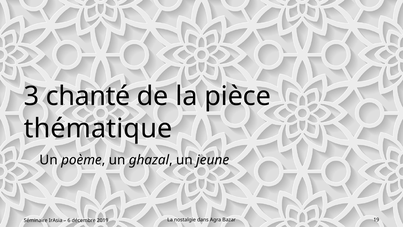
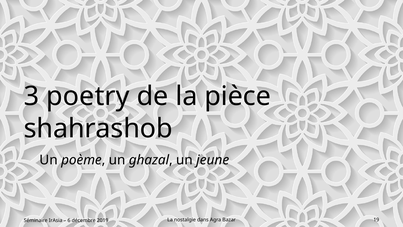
chanté: chanté -> poetry (88, 96)
thématique: thématique -> shahrashob (98, 129)
